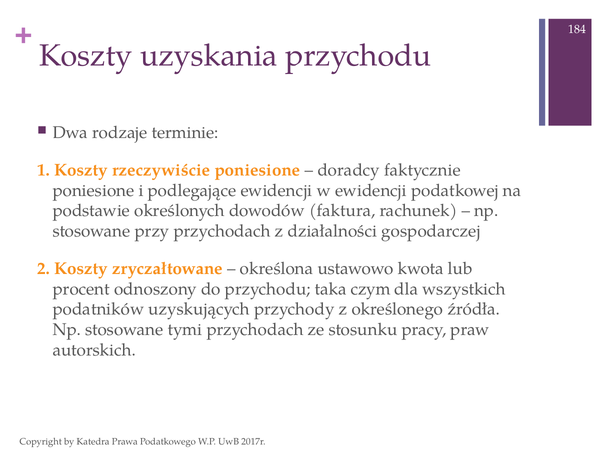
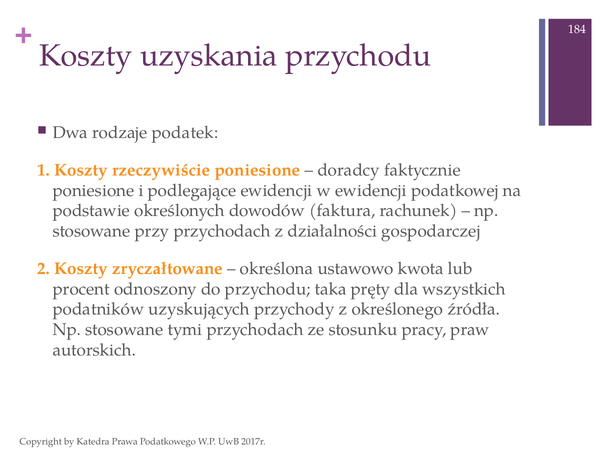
terminie: terminie -> podatek (185, 133)
czym: czym -> pręty (371, 289)
